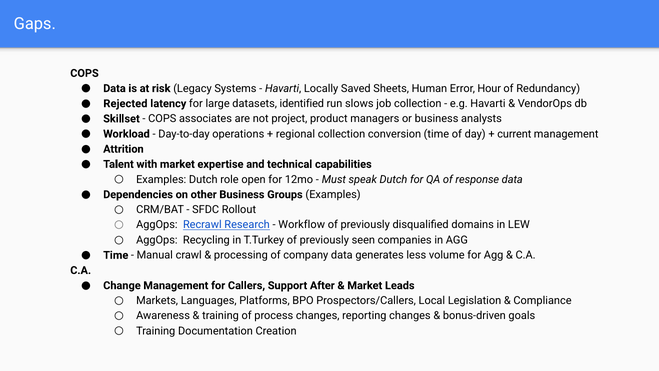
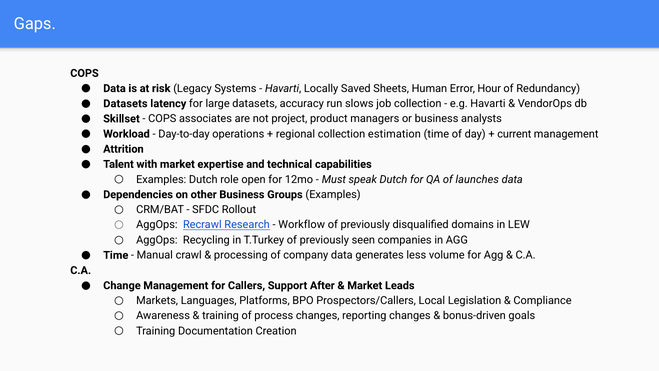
Rejected: Rejected -> Datasets (125, 103)
identified: identified -> accuracy (302, 103)
conversion: conversion -> estimation (394, 134)
response: response -> launches (477, 179)
